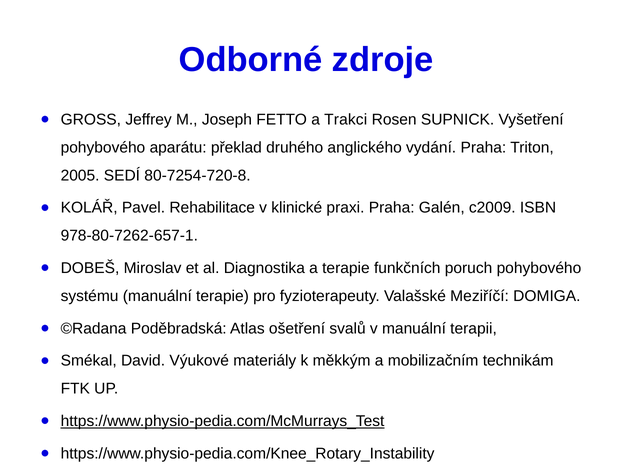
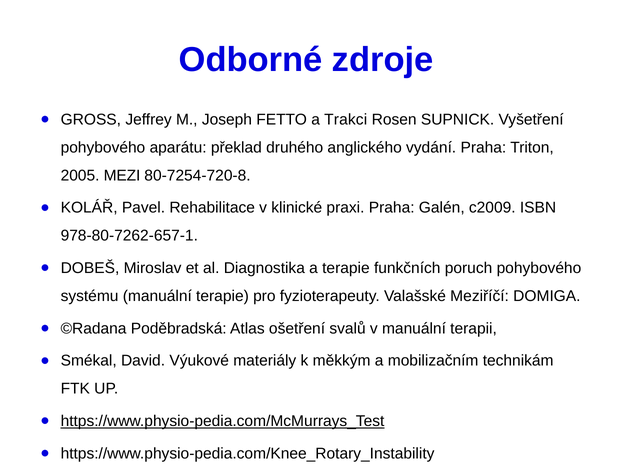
SEDÍ: SEDÍ -> MEZI (122, 175)
